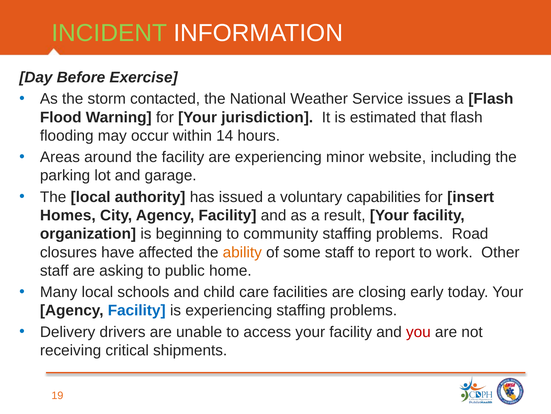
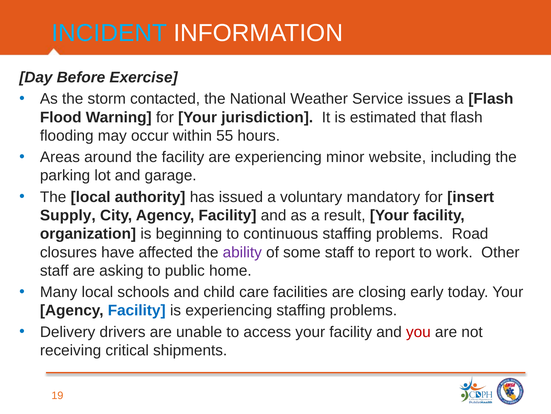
INCIDENT colour: light green -> light blue (109, 33)
14: 14 -> 55 (225, 135)
capabilities: capabilities -> mandatory (383, 197)
Homes: Homes -> Supply (68, 215)
community: community -> continuous (281, 233)
ability colour: orange -> purple (242, 252)
